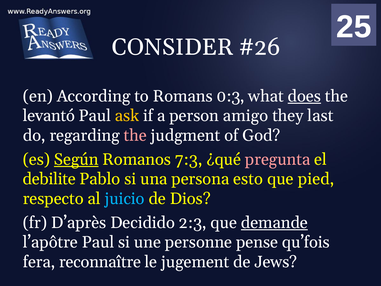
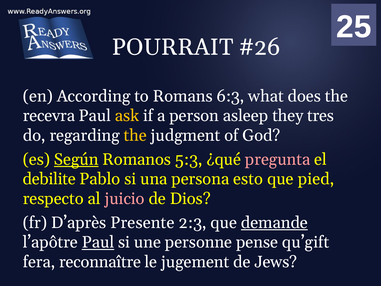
CONSIDER: CONSIDER -> POURRAIT (173, 47)
0:3: 0:3 -> 6:3 (230, 96)
does underline: present -> none (304, 96)
levantó: levantó -> recevra (49, 116)
amigo: amigo -> asleep (246, 116)
last: last -> tres (321, 116)
the colour: pink -> yellow (135, 135)
7:3: 7:3 -> 5:3 (189, 159)
juicio colour: light blue -> pink (125, 199)
Decidido: Decidido -> Presente (142, 222)
Paul underline: none -> present (98, 242)
qu’fois: qu’fois -> qu’gift (306, 242)
